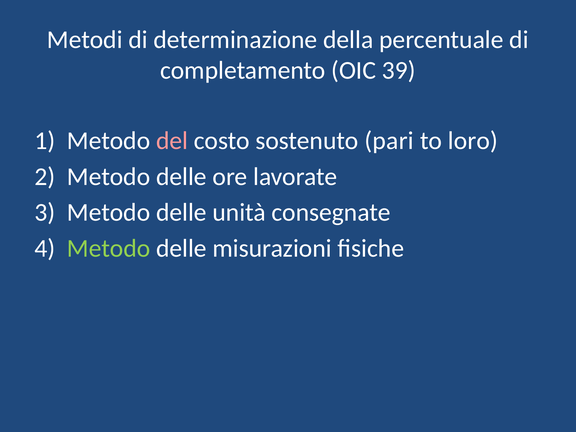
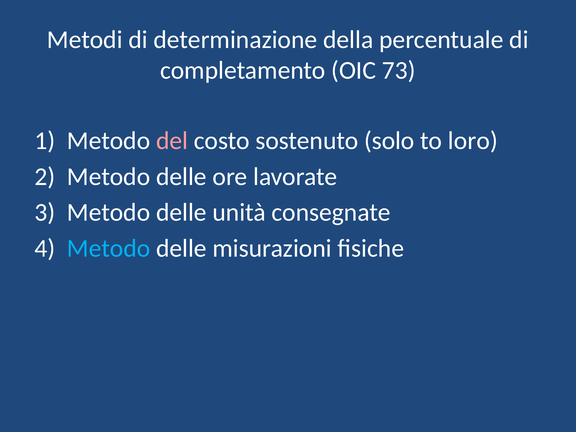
39: 39 -> 73 (399, 70)
pari: pari -> solo (389, 141)
Metodo colour: light green -> light blue (109, 248)
